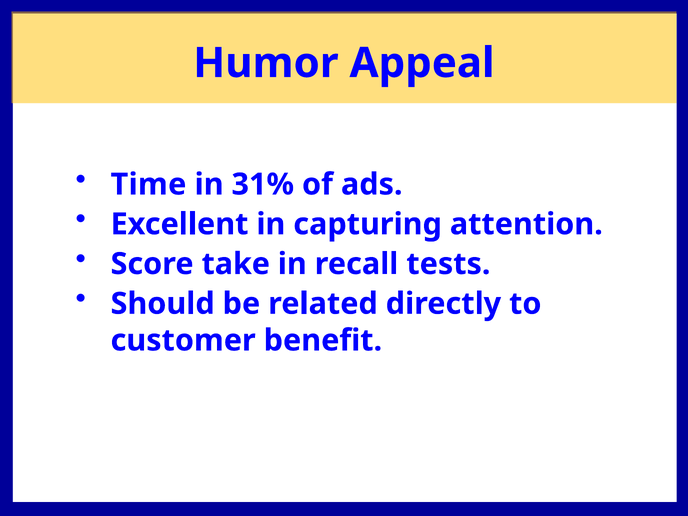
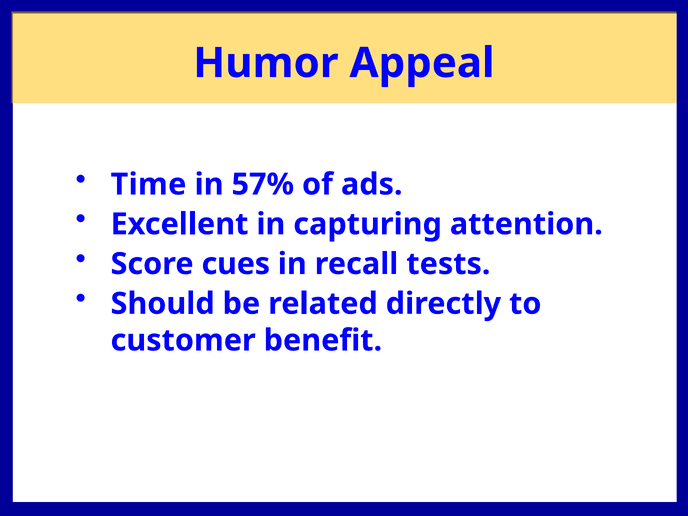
31%: 31% -> 57% (263, 184)
take: take -> cues (236, 264)
